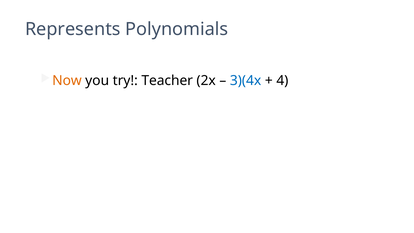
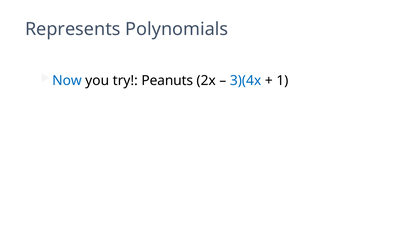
Now colour: orange -> blue (67, 81)
Teacher: Teacher -> Peanuts (167, 81)
4: 4 -> 1 (282, 81)
